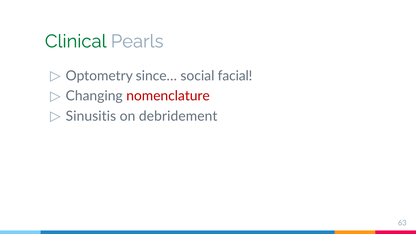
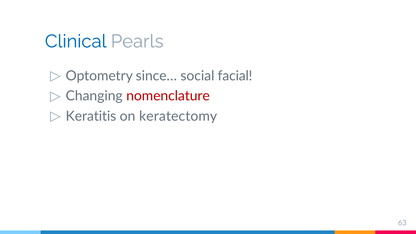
Clinical colour: green -> blue (76, 41)
Sinusitis: Sinusitis -> Keratitis (91, 116)
debridement: debridement -> keratectomy (178, 116)
